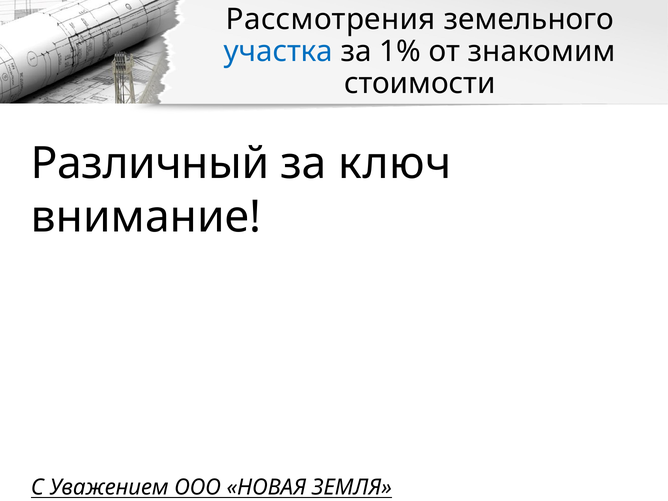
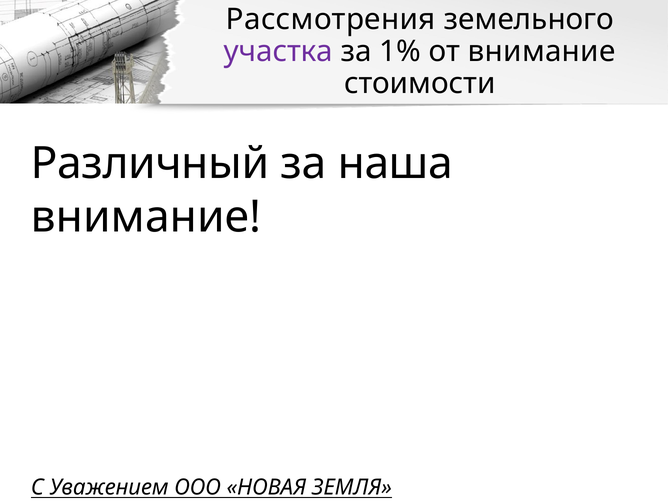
участка colour: blue -> purple (278, 52)
от знакомим: знакомим -> внимание (542, 52)
ключ: ключ -> наша (395, 164)
